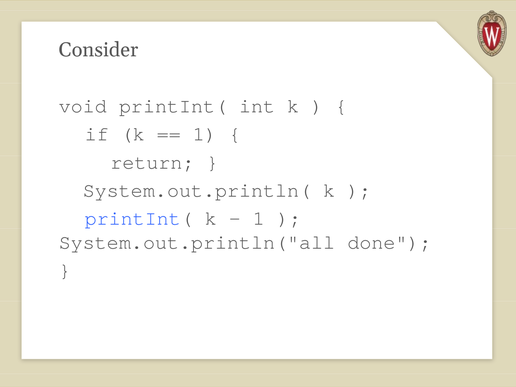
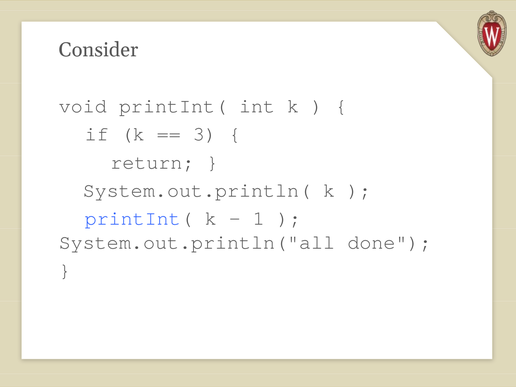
1: 1 -> 3 (205, 134)
